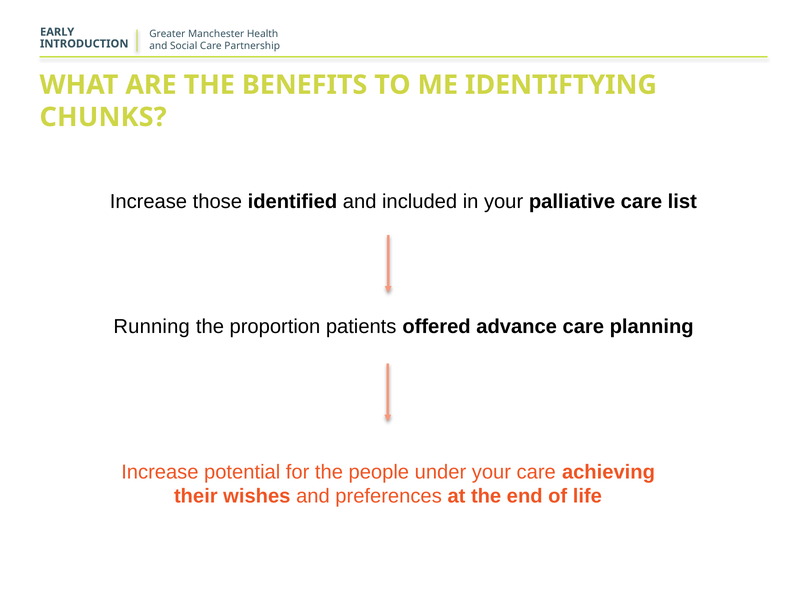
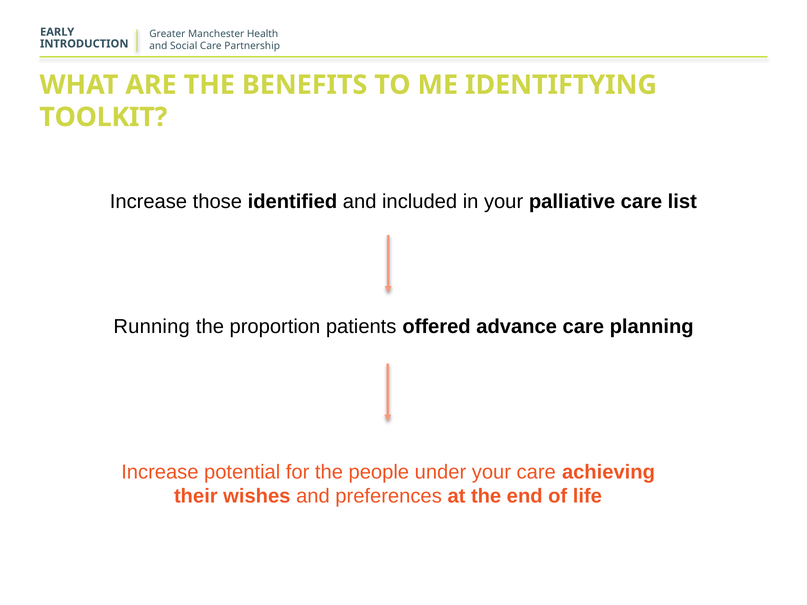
CHUNKS: CHUNKS -> TOOLKIT (103, 117)
